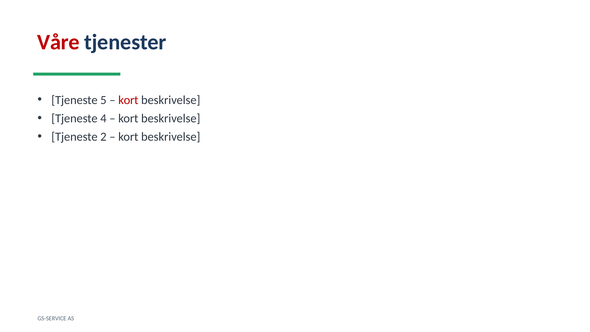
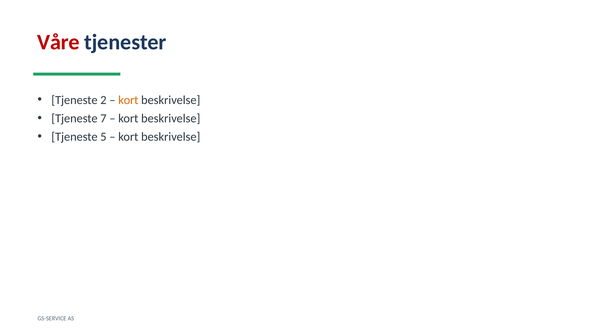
5: 5 -> 2 (103, 100)
kort colour: red -> orange (128, 100)
4: 4 -> 7 (103, 118)
2: 2 -> 5 (103, 137)
